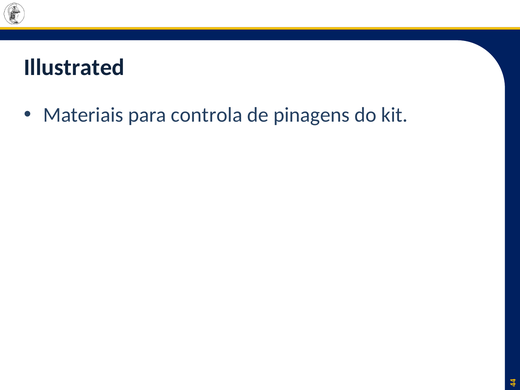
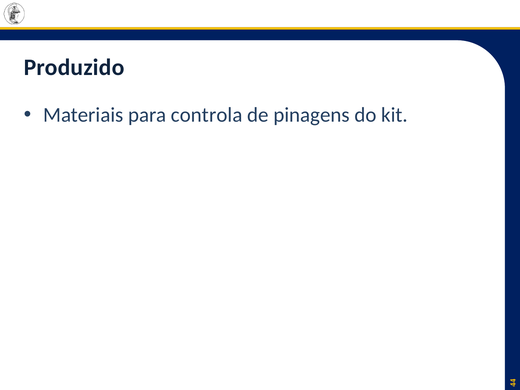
Illustrated: Illustrated -> Produzido (74, 67)
